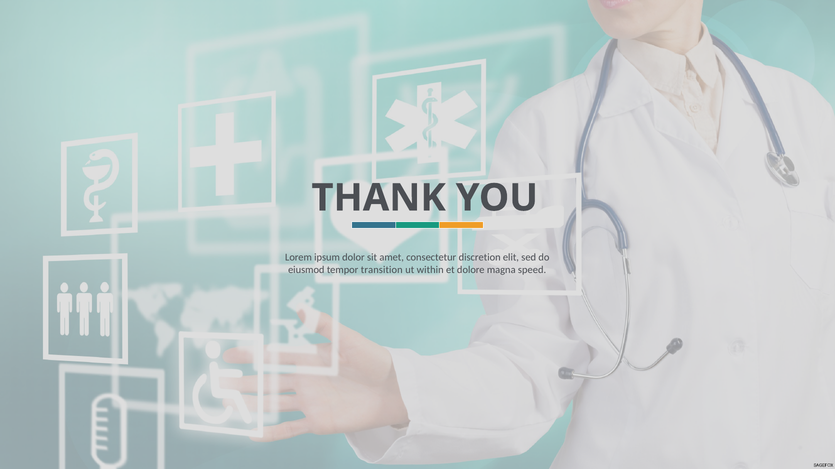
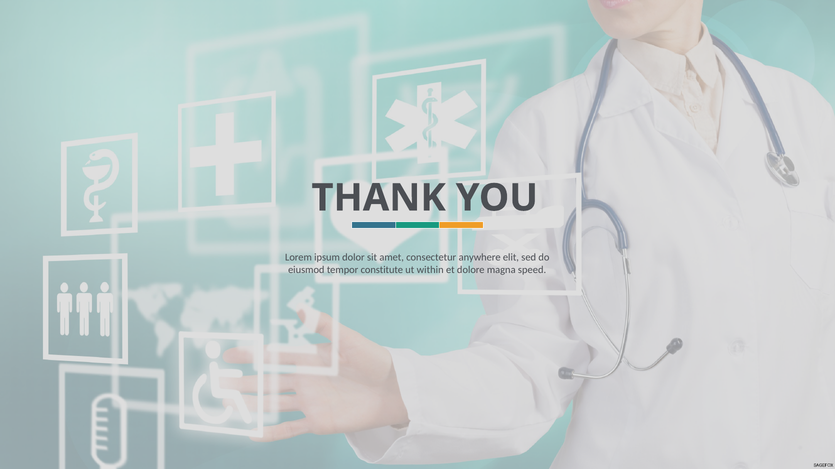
discretion: discretion -> anywhere (480, 258)
transition: transition -> constitute (382, 270)
